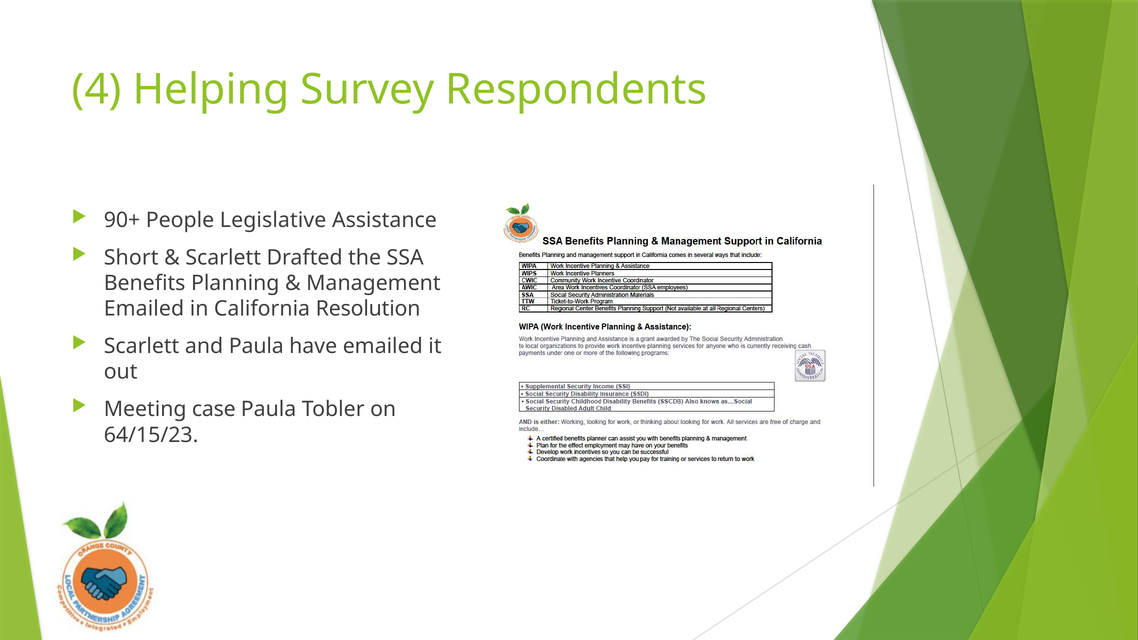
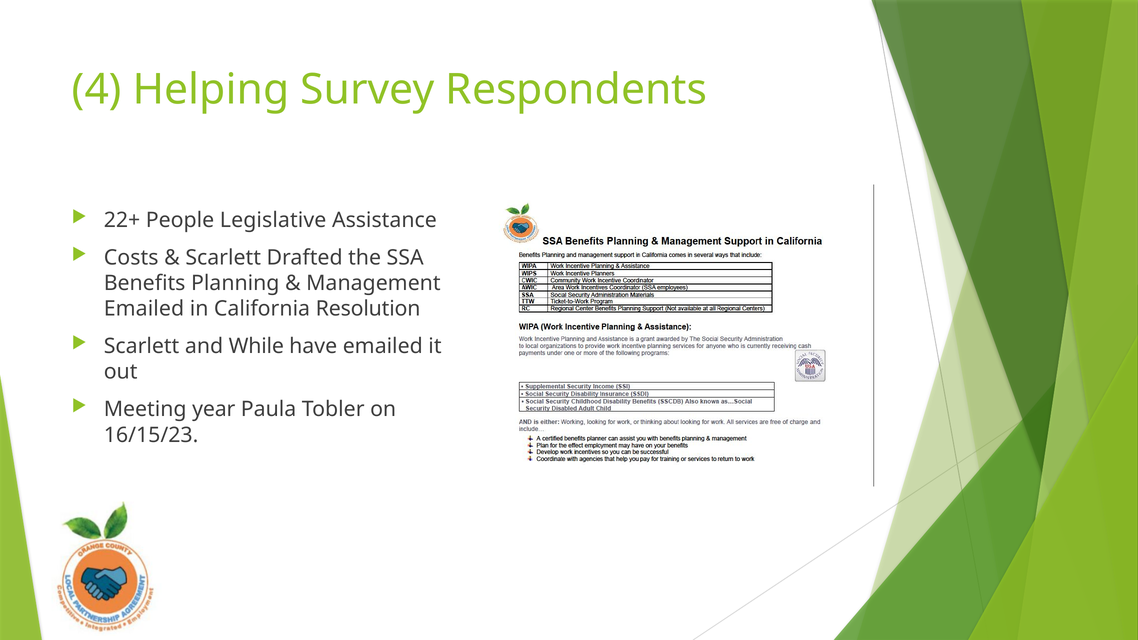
90+: 90+ -> 22+ (122, 220)
Short: Short -> Costs (131, 258)
and Paula: Paula -> While (256, 346)
case: case -> year (214, 409)
64/15/23: 64/15/23 -> 16/15/23 (151, 435)
